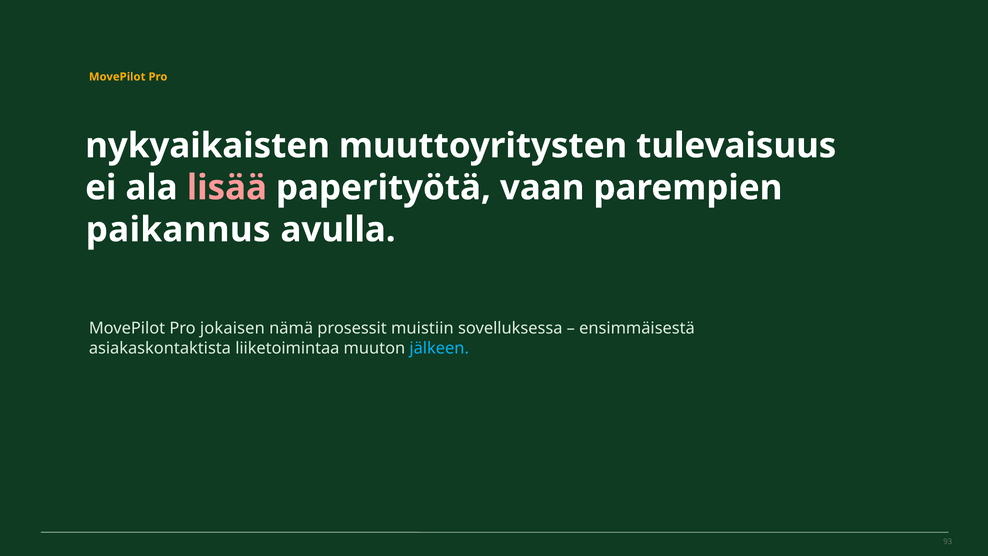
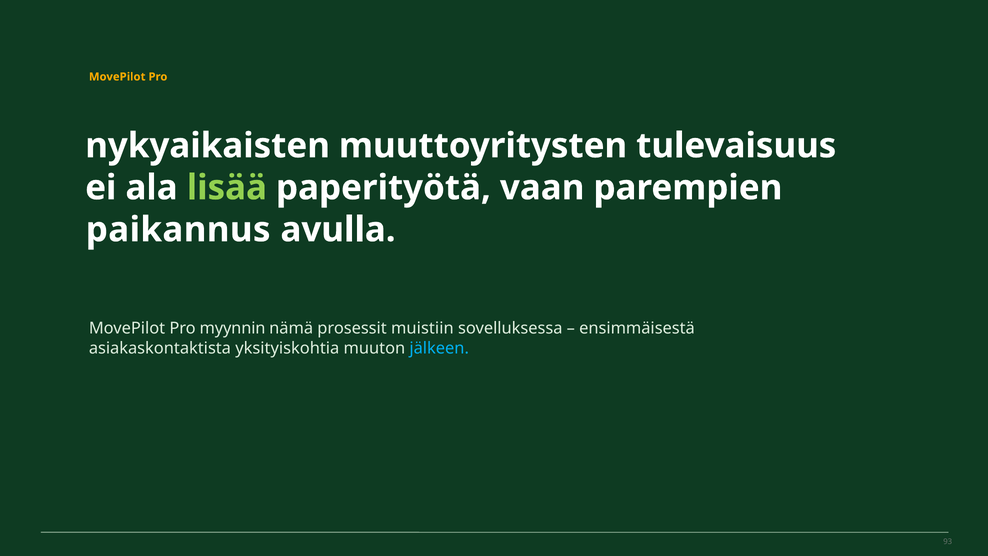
lisää colour: pink -> light green (227, 188)
jokaisen: jokaisen -> myynnin (233, 328)
liiketoimintaa: liiketoimintaa -> yksityiskohtia (287, 348)
